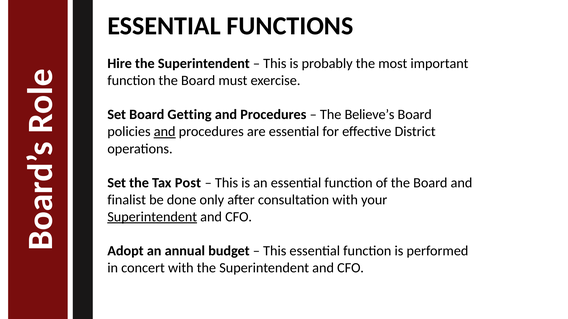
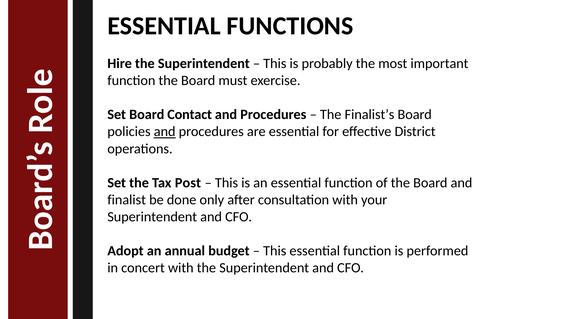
Getting: Getting -> Contact (190, 115)
Believe’s: Believe’s -> Finalist’s (369, 115)
Superintendent underline: present -> none (152, 217)
